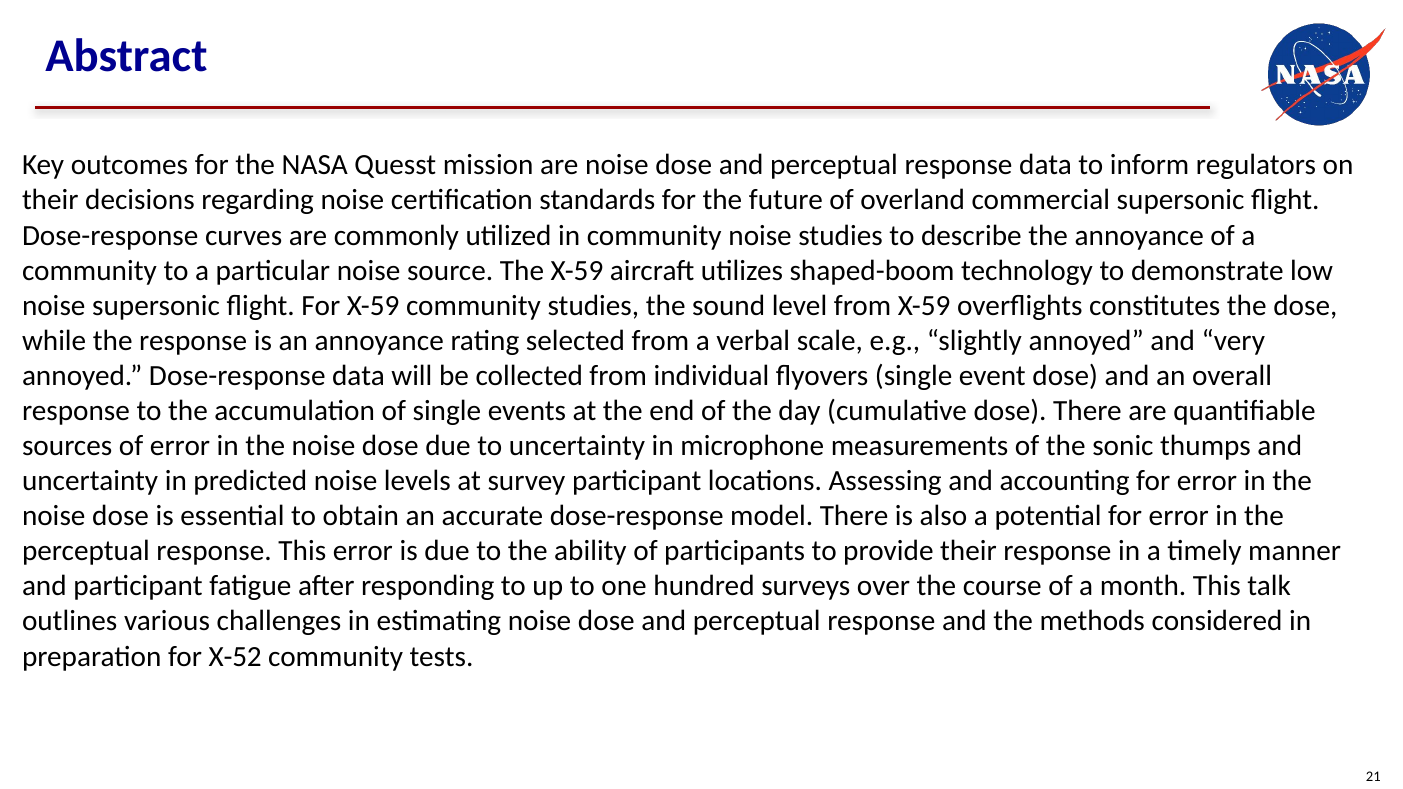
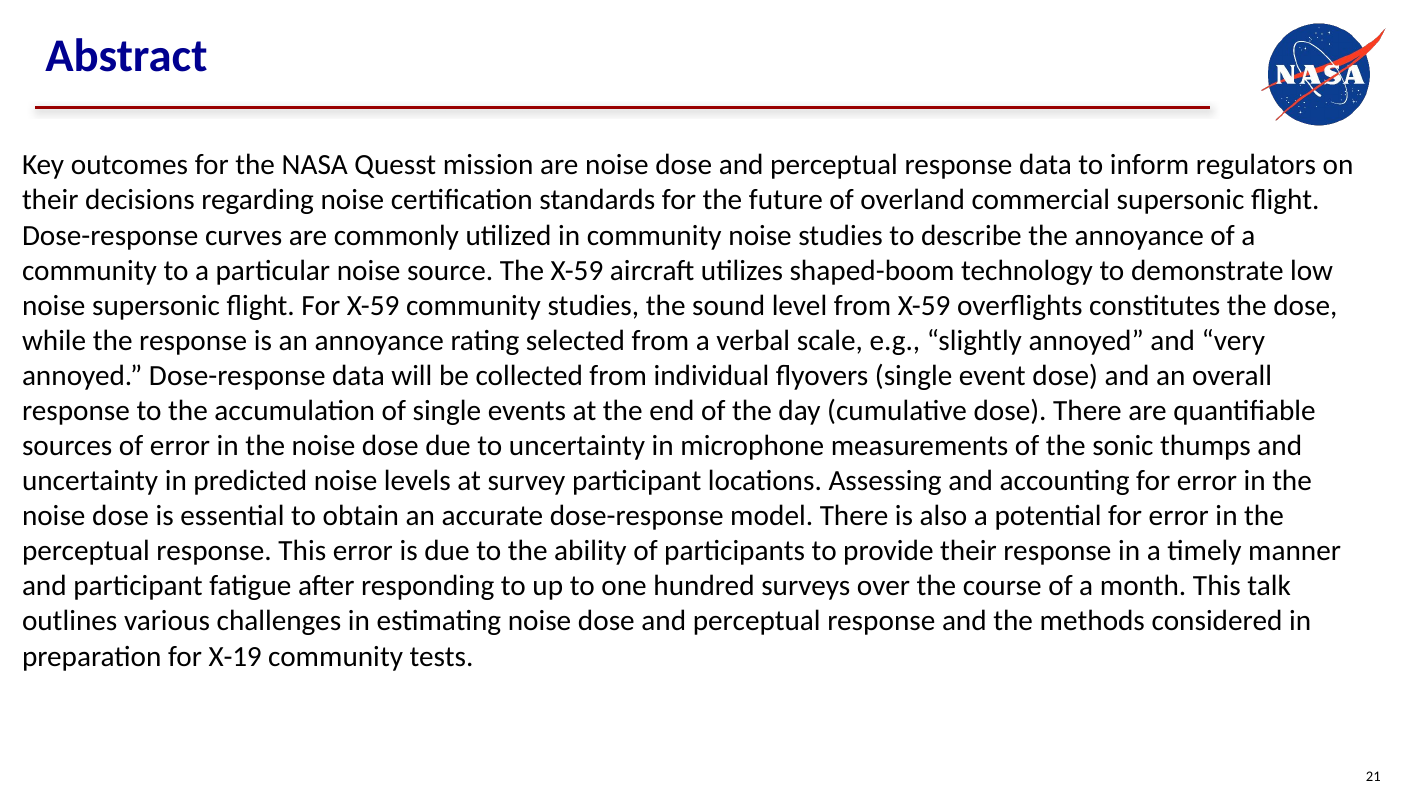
X-52: X-52 -> X-19 (235, 657)
